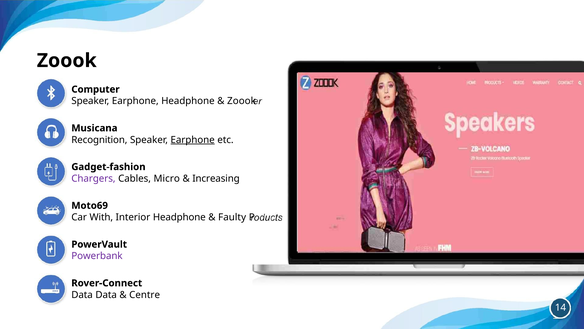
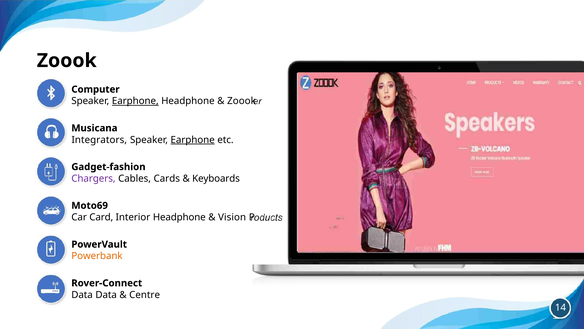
Earphone underline: none -> present (135, 101)
Recognition: Recognition -> Integrators (99, 140)
Micro: Micro -> Cards (167, 178)
Increasing: Increasing -> Keyboards (216, 178)
With: With -> Card (101, 217)
Faulty: Faulty -> Vision (232, 217)
Powerbank colour: purple -> orange (97, 256)
